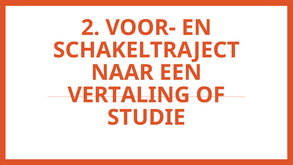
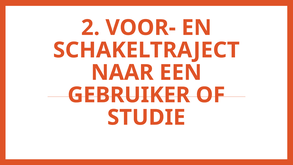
VERTALING: VERTALING -> GEBRUIKER (129, 95)
